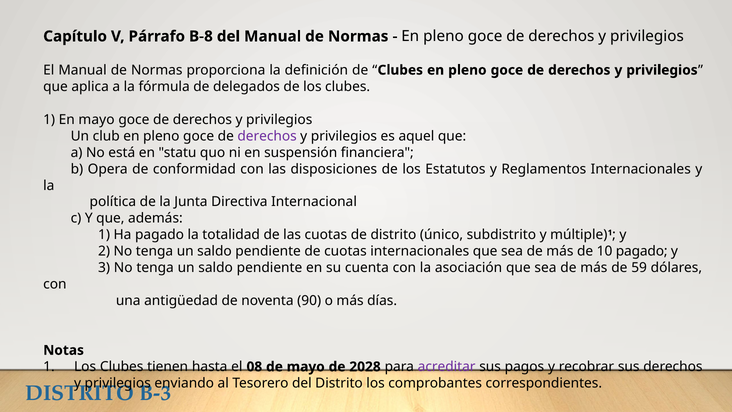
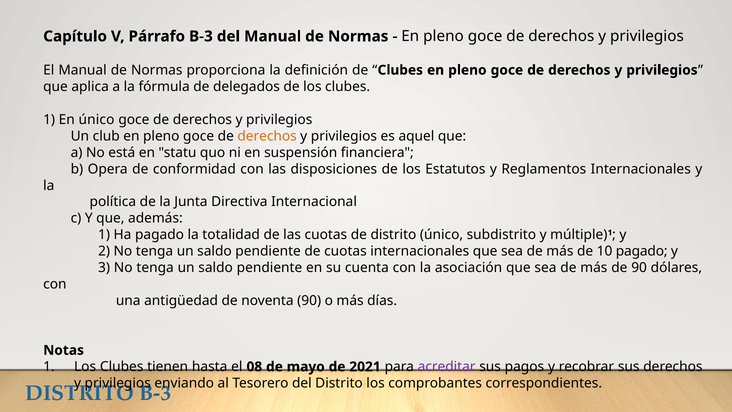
Párrafo B-8: B-8 -> B-3 (201, 36)
En mayo: mayo -> único (97, 119)
derechos colour: purple -> orange (267, 136)
de 59: 59 -> 90 (639, 268)
2028: 2028 -> 2021 (365, 367)
